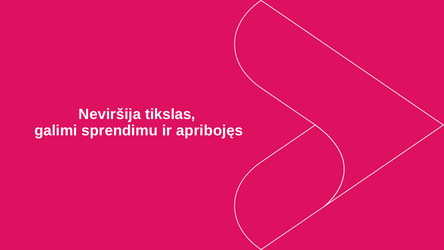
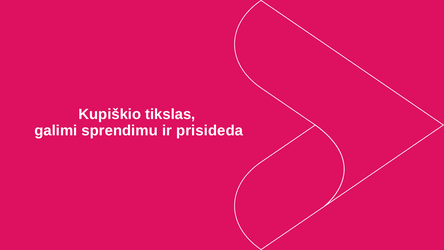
Neviršija: Neviršija -> Kupiškio (110, 114)
apribojęs: apribojęs -> prisideda (210, 130)
